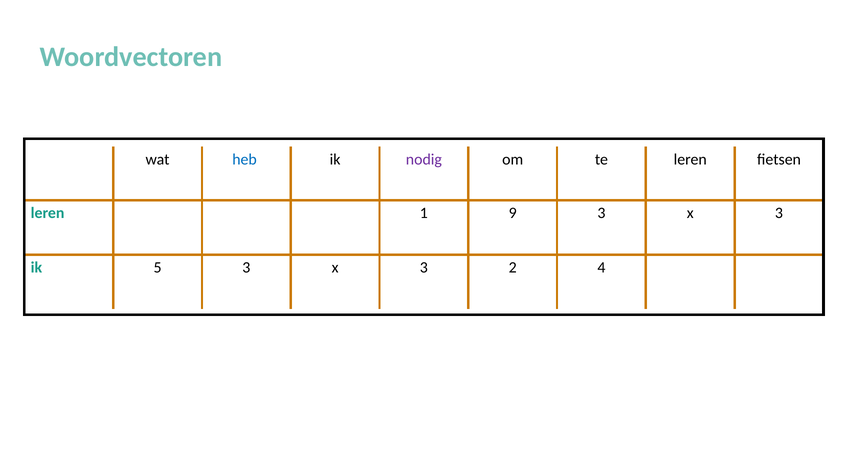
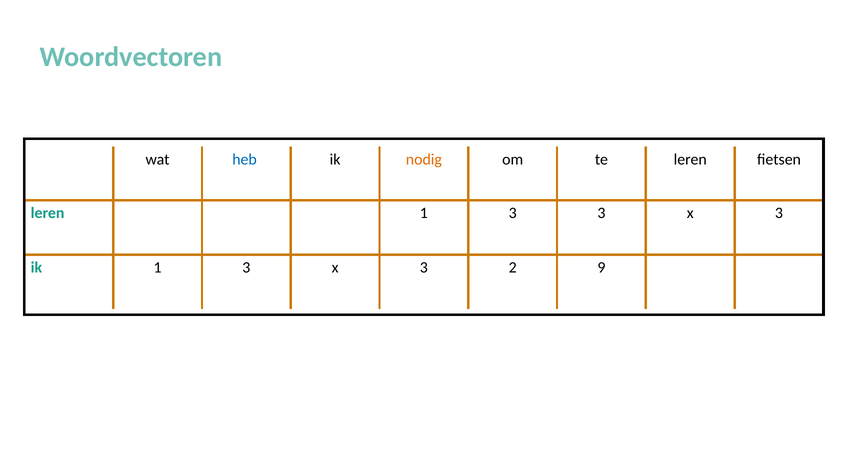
nodig colour: purple -> orange (424, 159)
leren 1 9: 9 -> 3 (513, 213)
ik 5: 5 -> 1 (158, 268)
4: 4 -> 9 (601, 268)
